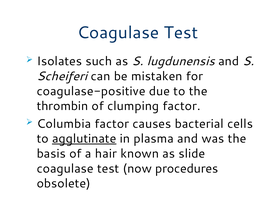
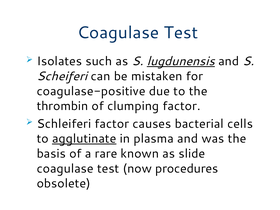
lugdunensis underline: none -> present (181, 61)
Columbia: Columbia -> Schleiferi (64, 124)
hair: hair -> rare (106, 154)
